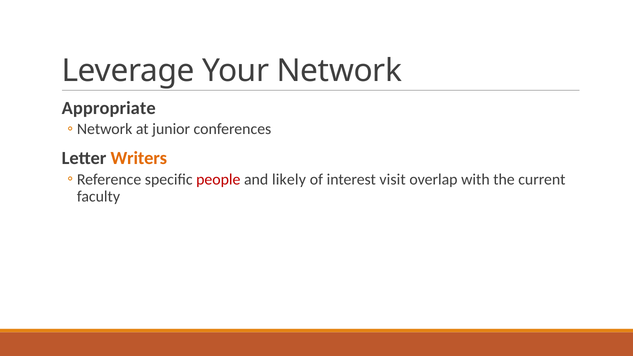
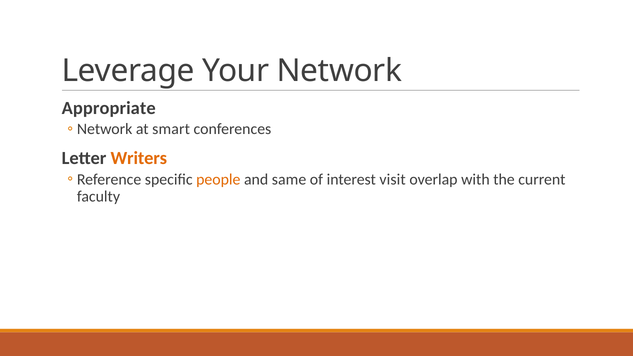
junior: junior -> smart (171, 129)
people colour: red -> orange (218, 179)
likely: likely -> same (289, 179)
